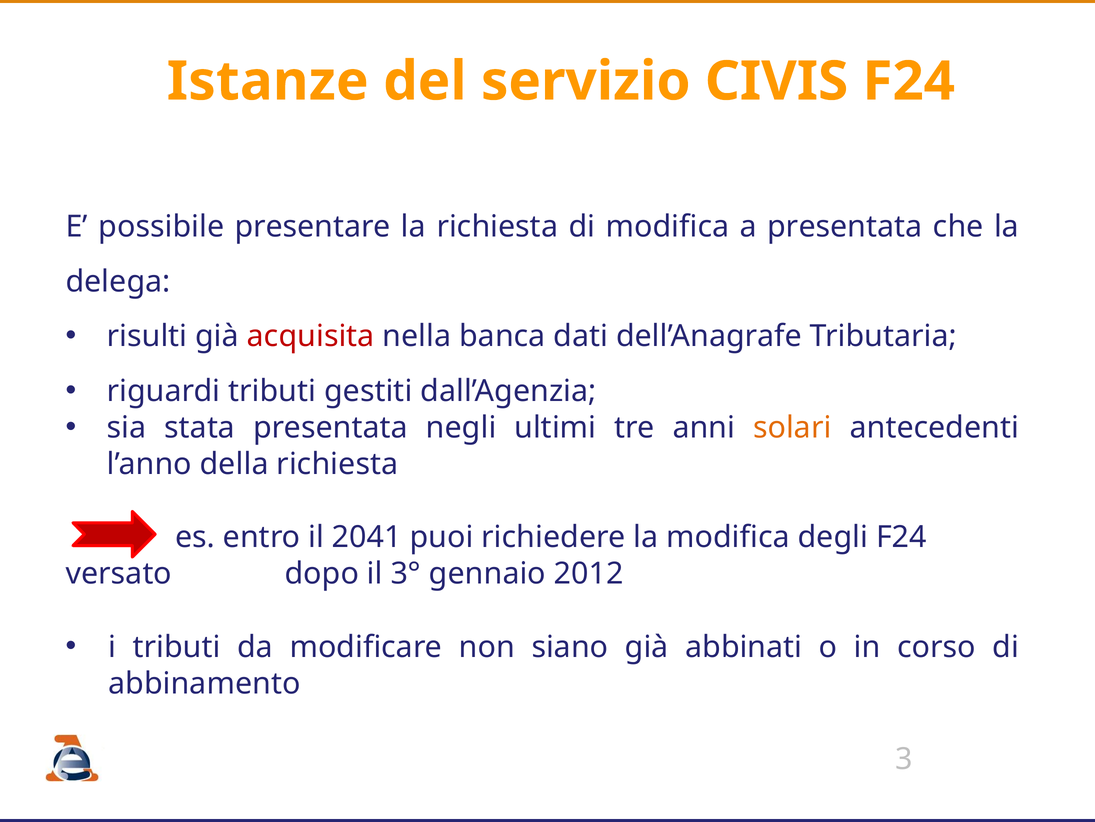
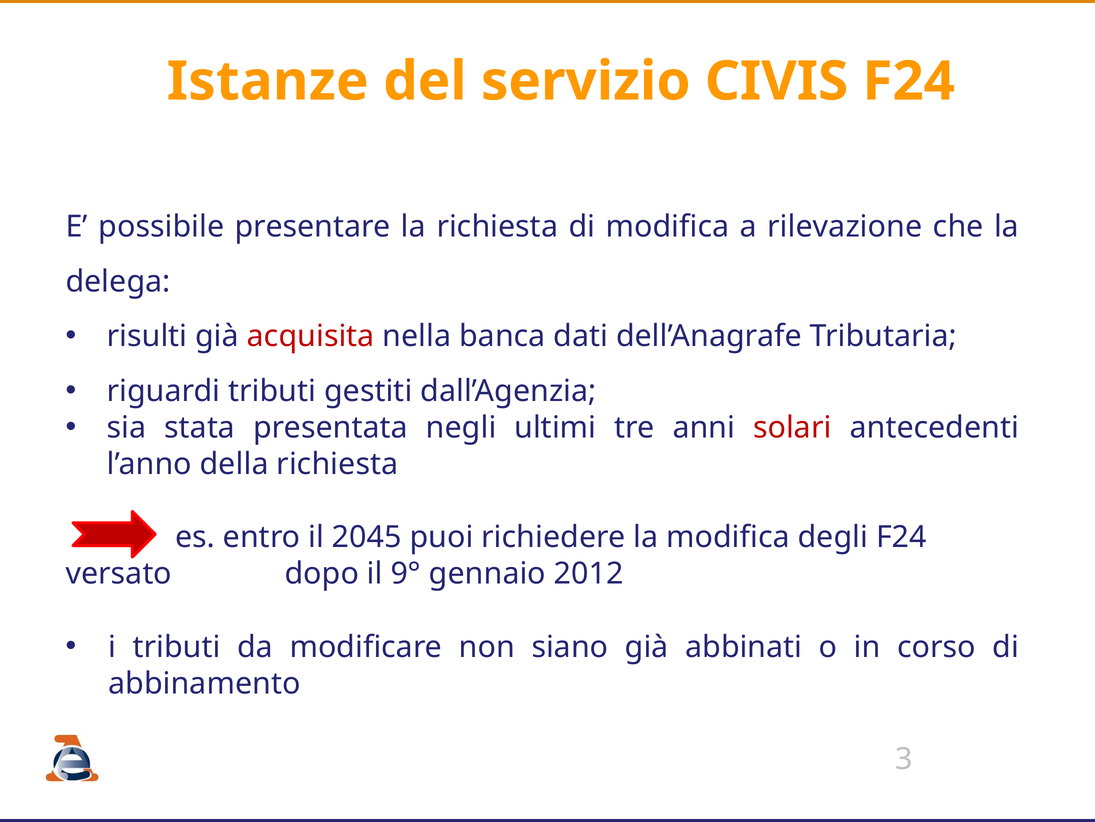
a presentata: presentata -> rilevazione (845, 227)
solari colour: orange -> red (792, 427)
2041: 2041 -> 2045 (367, 537)
3°: 3° -> 9° (406, 573)
